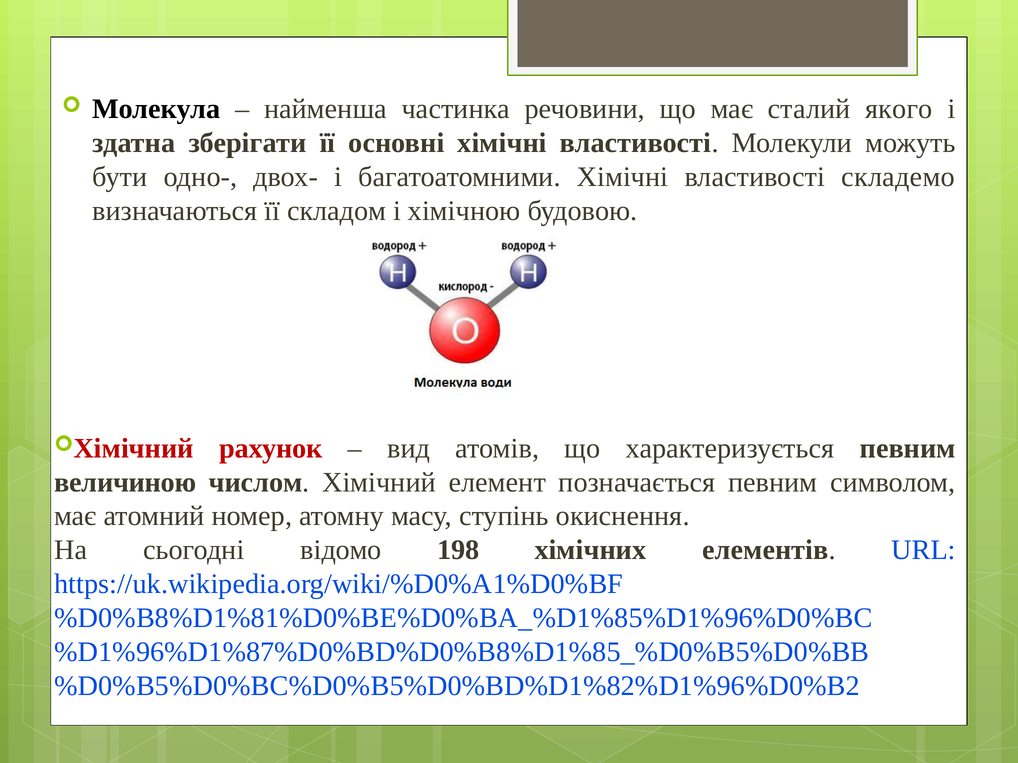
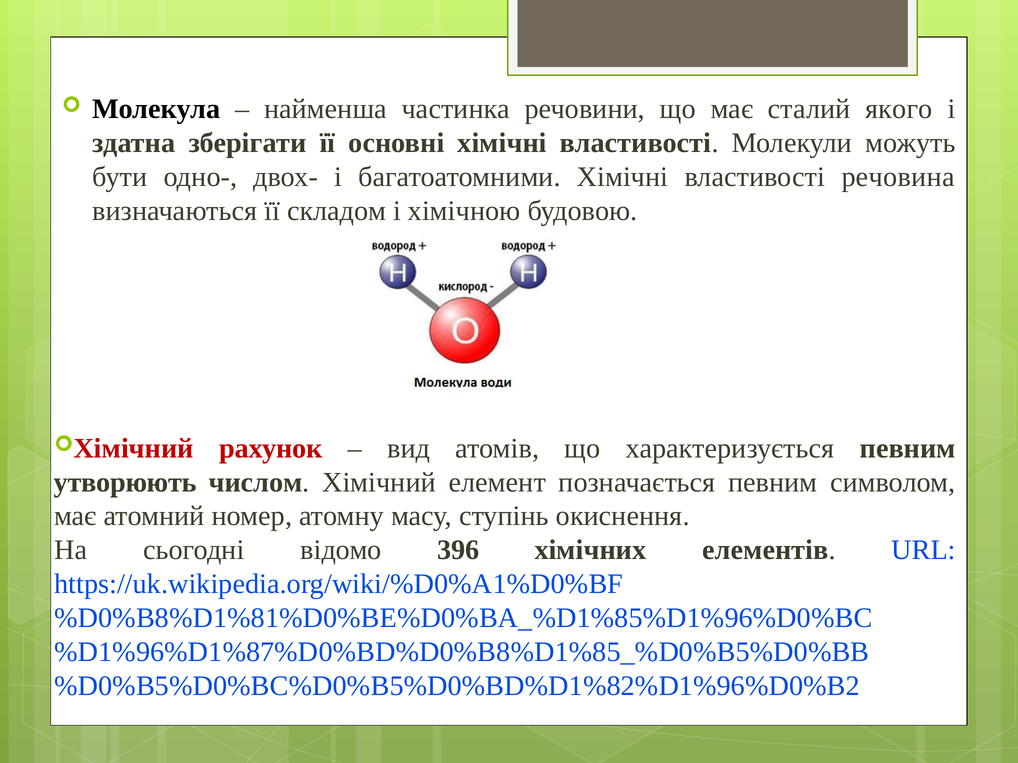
складемо: складемо -> речовина (898, 177)
величиною: величиною -> утворюють (125, 483)
198: 198 -> 396 (458, 550)
